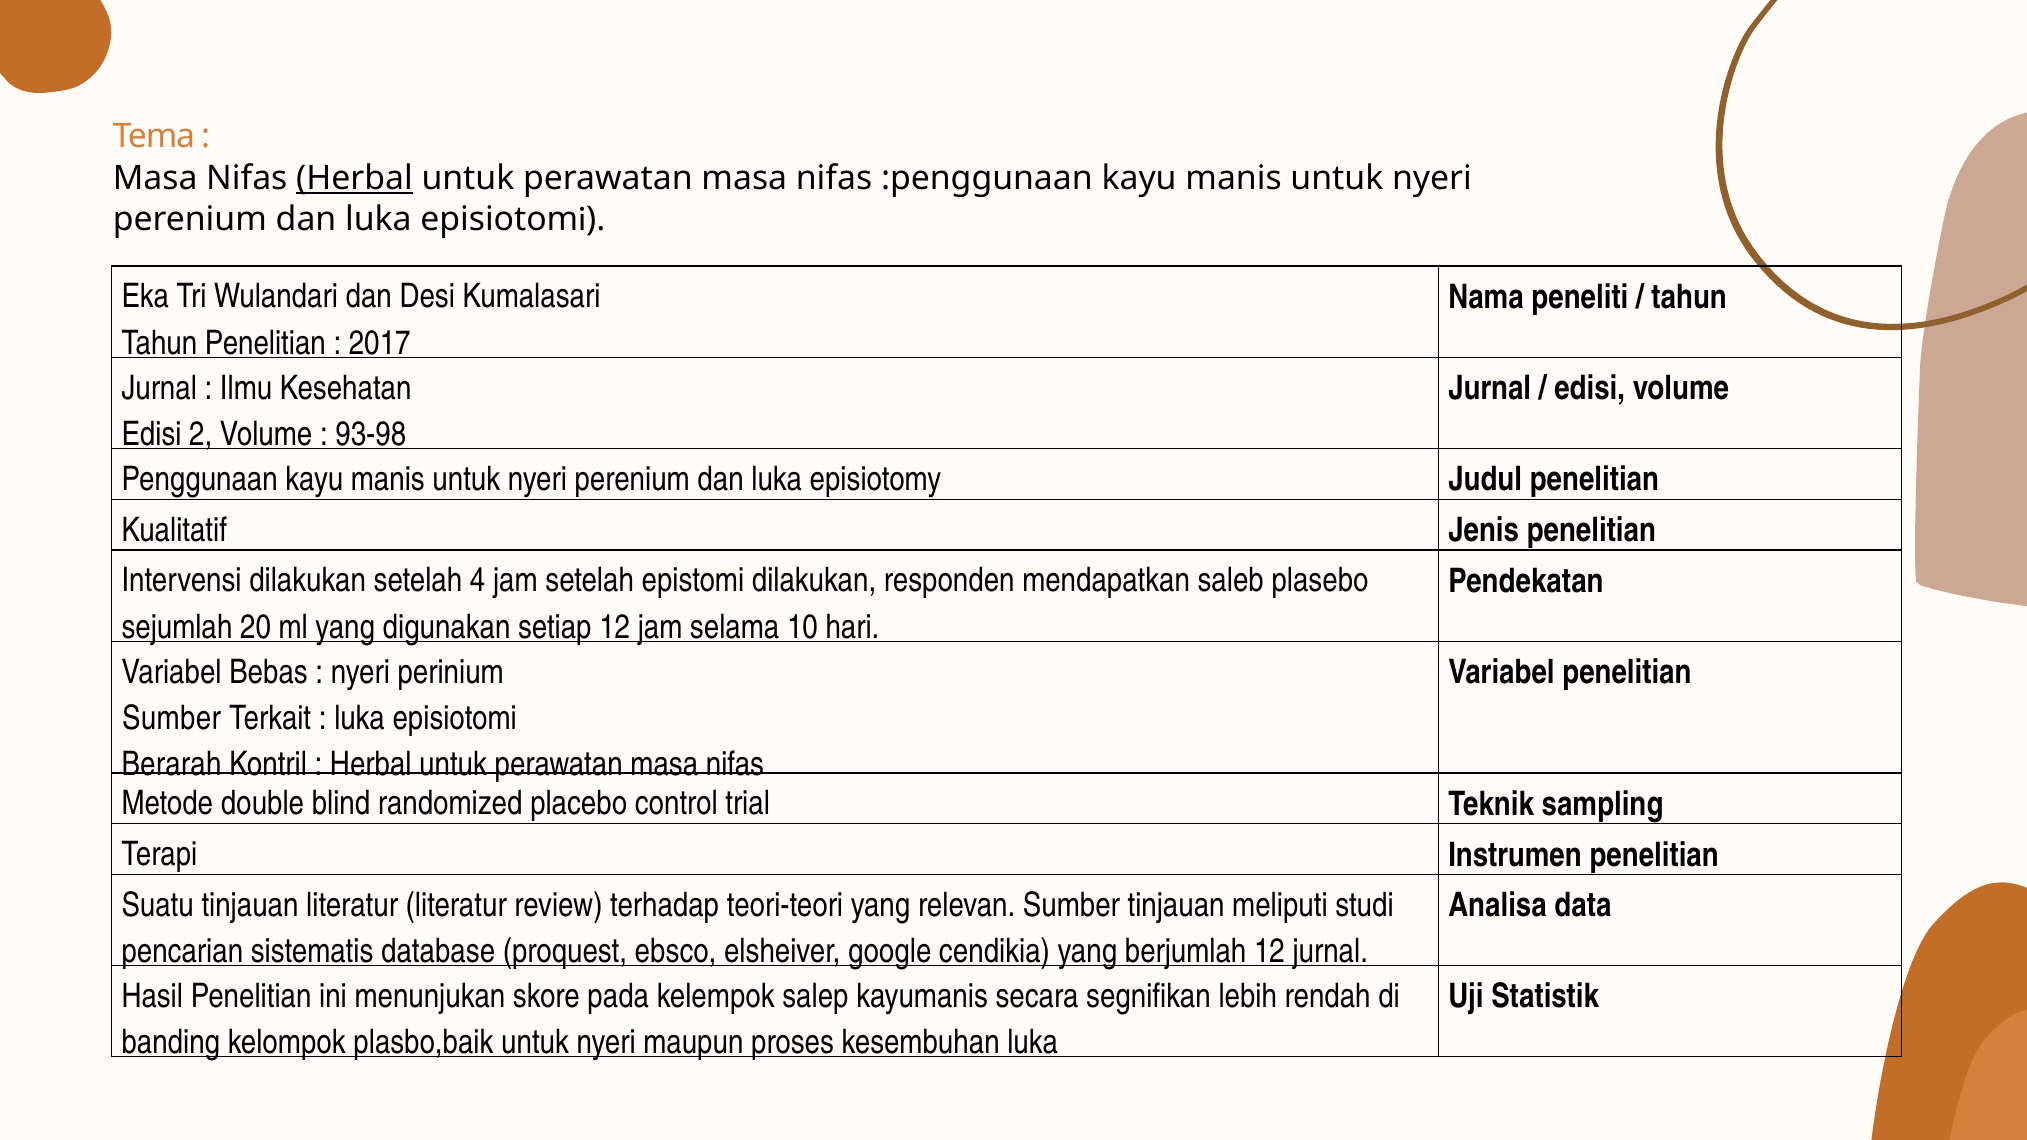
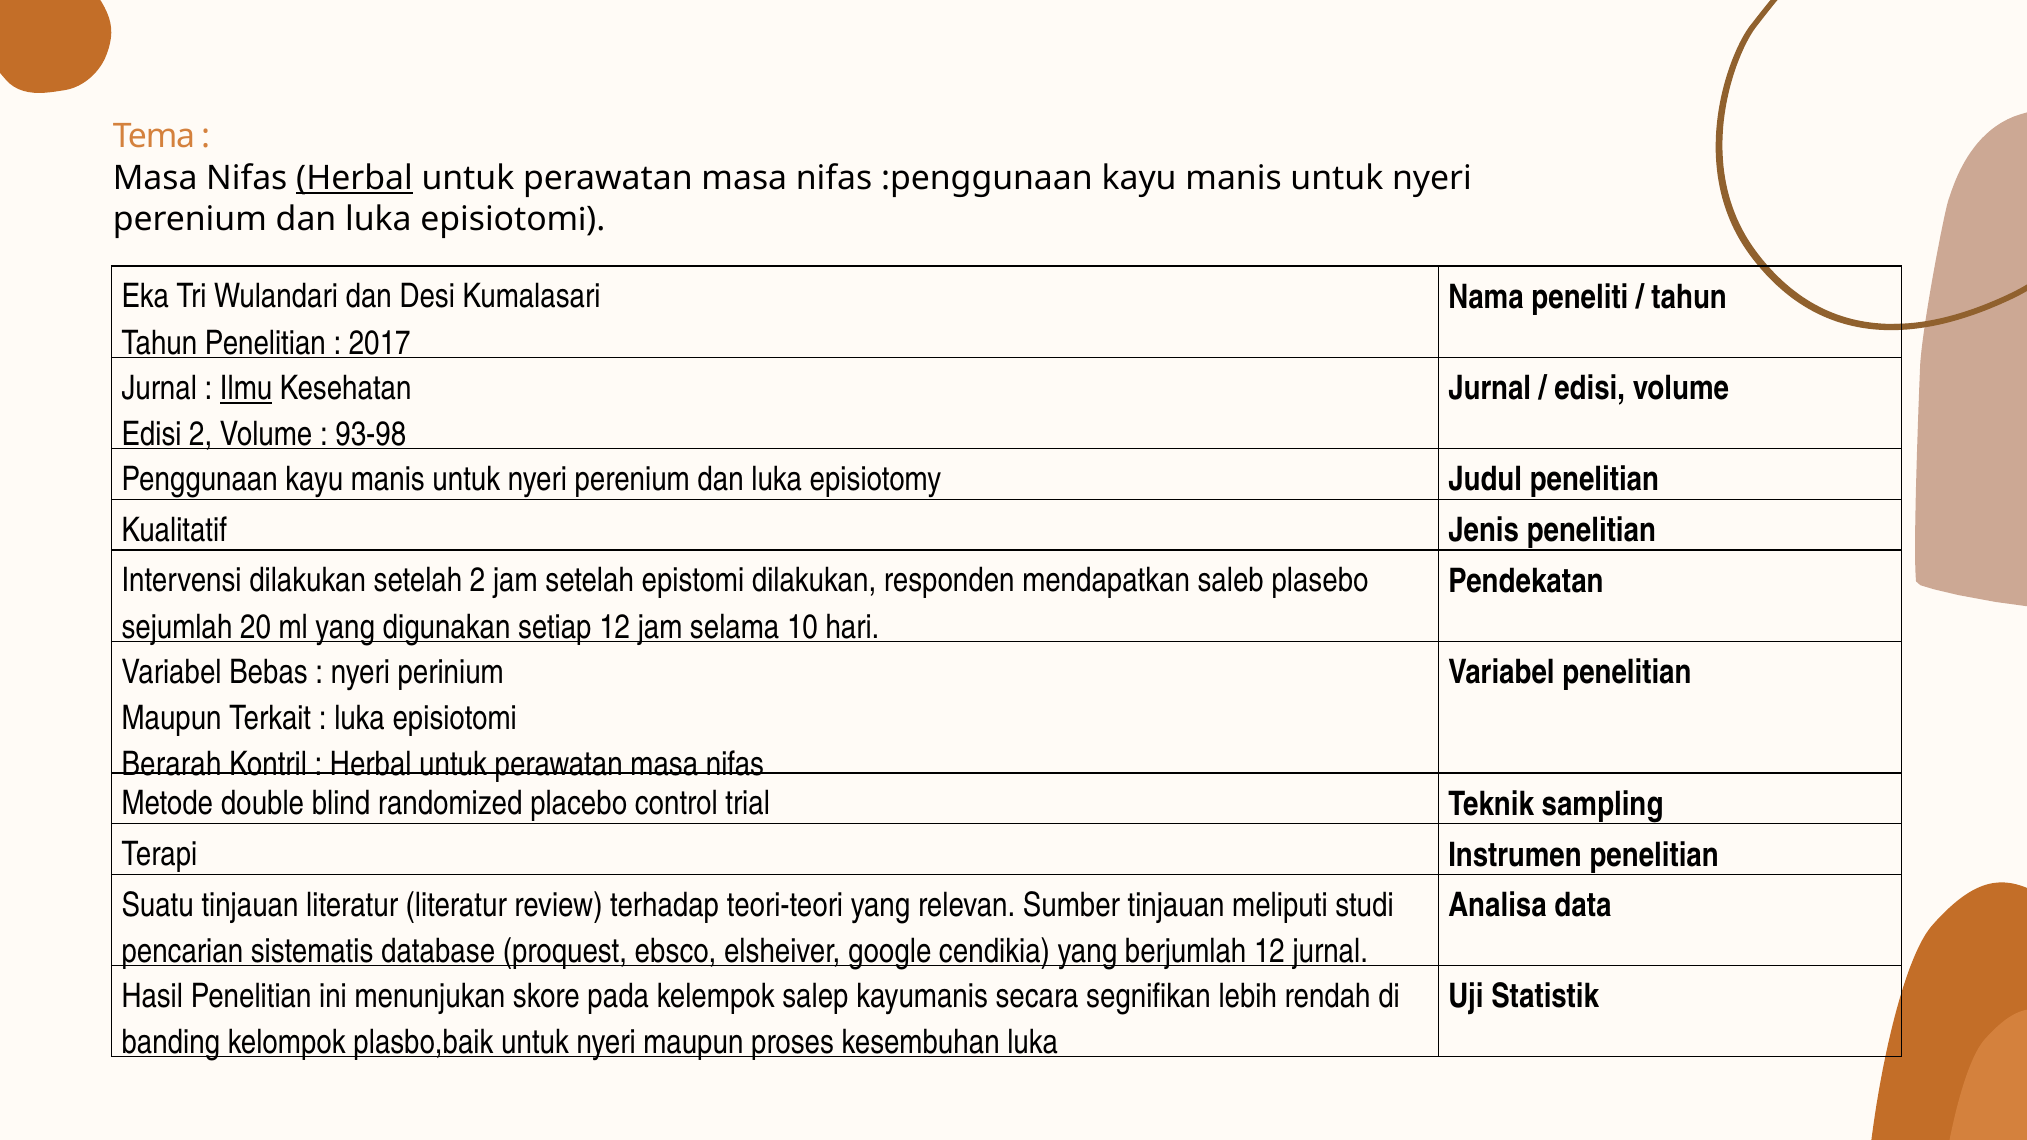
Ilmu underline: none -> present (246, 388)
setelah 4: 4 -> 2 (478, 581)
Sumber: Sumber -> Maupun (172, 718)
